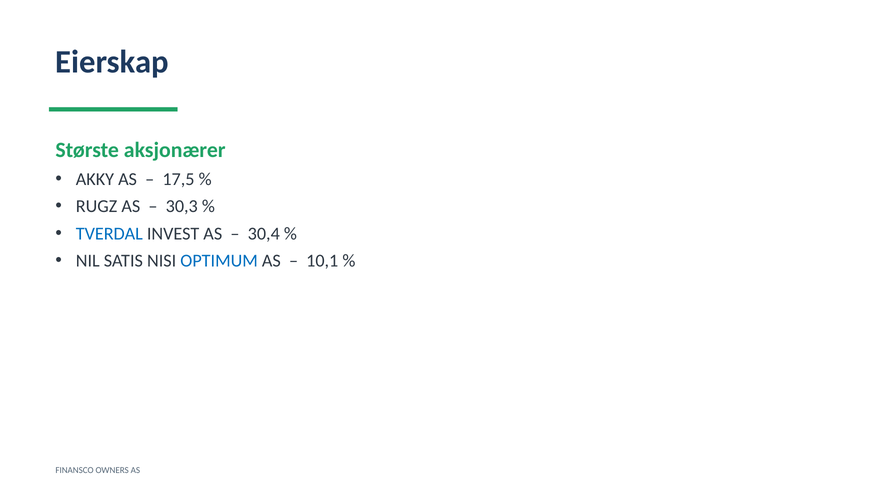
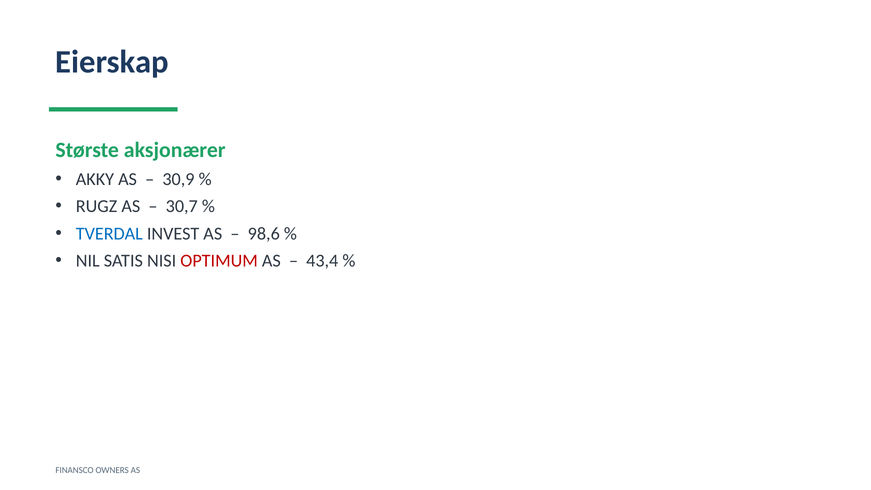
17,5: 17,5 -> 30,9 (178, 179)
30,3: 30,3 -> 30,7 (182, 206)
30,4: 30,4 -> 98,6 (264, 234)
OPTIMUM colour: blue -> red (219, 261)
10,1: 10,1 -> 43,4 (322, 261)
